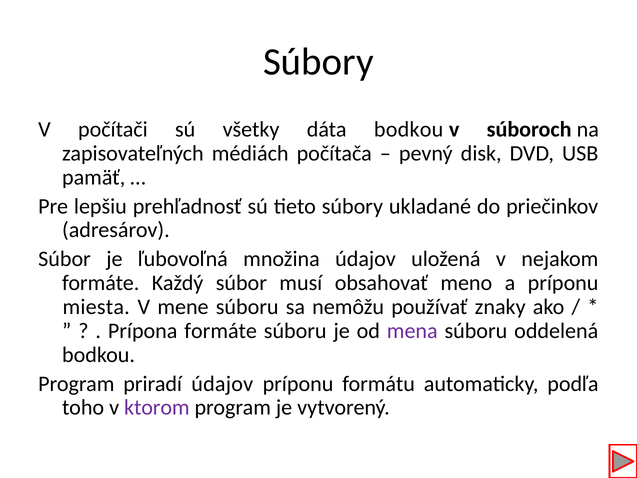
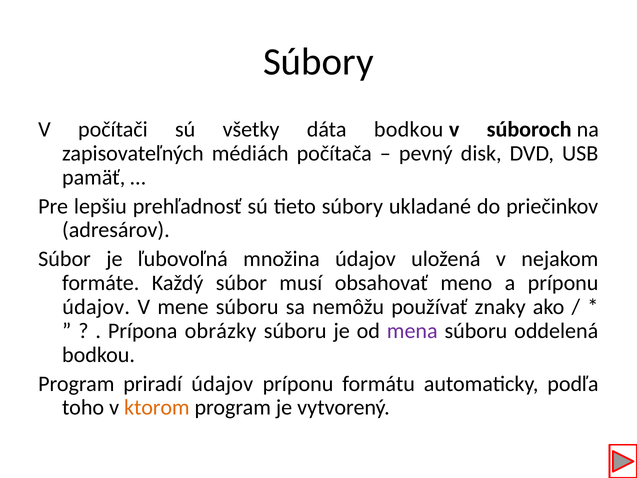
miesta: miesta -> údajov (96, 307)
Prípona formáte: formáte -> obrázky (221, 331)
ktorom colour: purple -> orange (157, 407)
